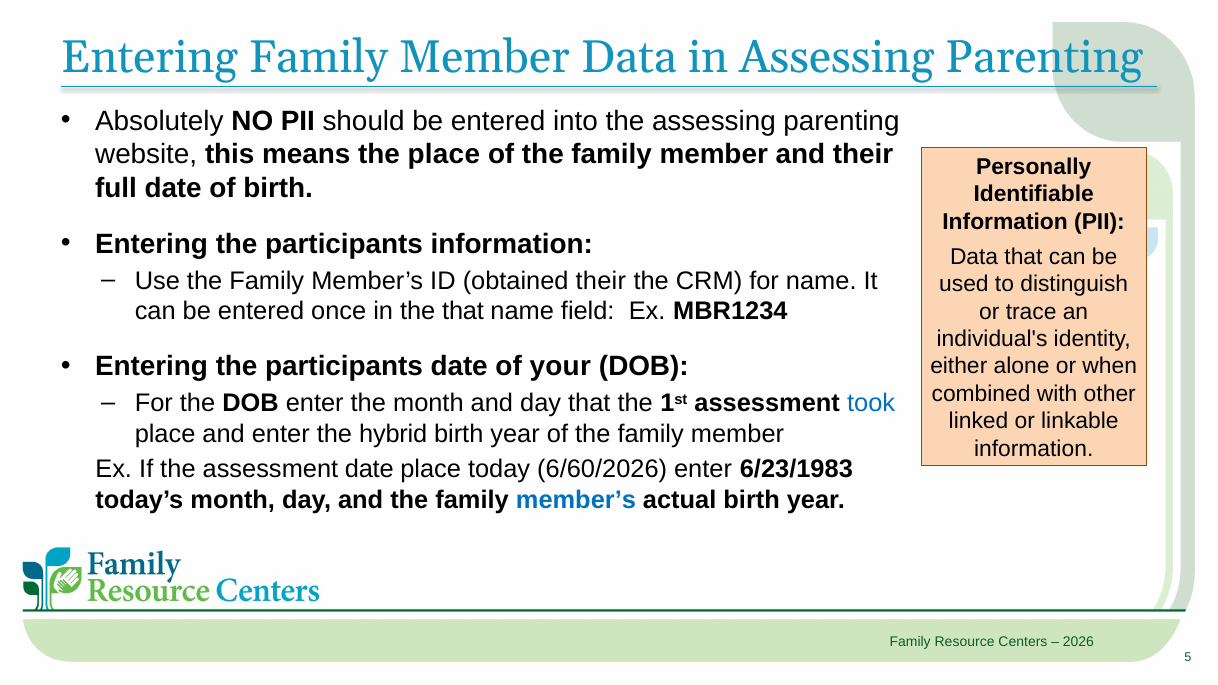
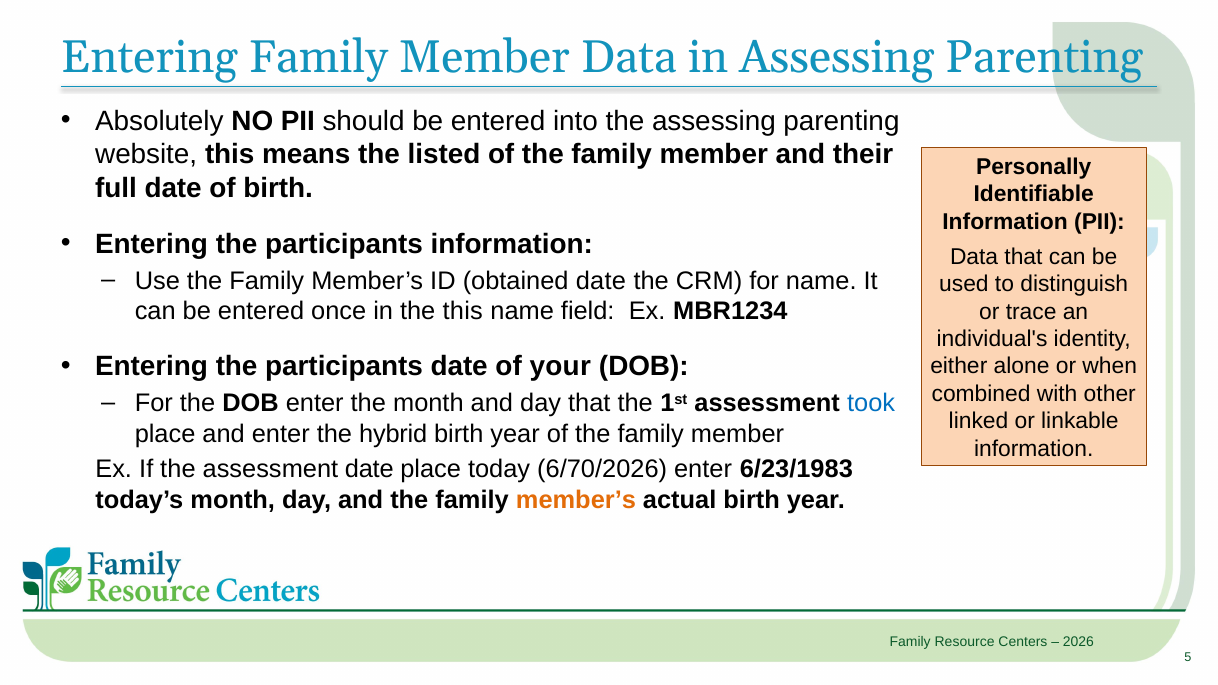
the place: place -> listed (444, 154)
obtained their: their -> date (601, 281)
the that: that -> this (463, 311)
6/60/2026: 6/60/2026 -> 6/70/2026 (602, 469)
member’s colour: blue -> orange (576, 500)
